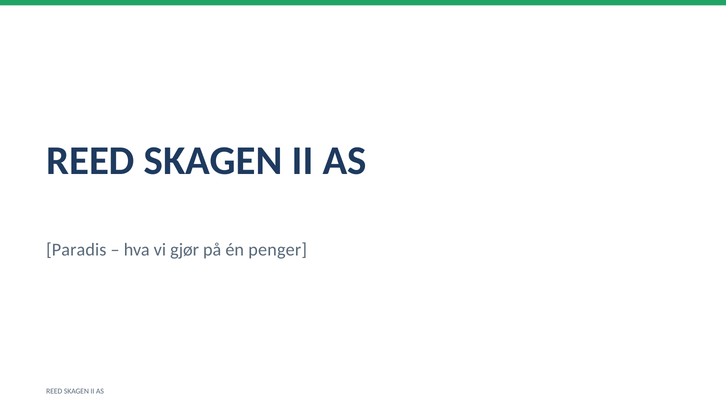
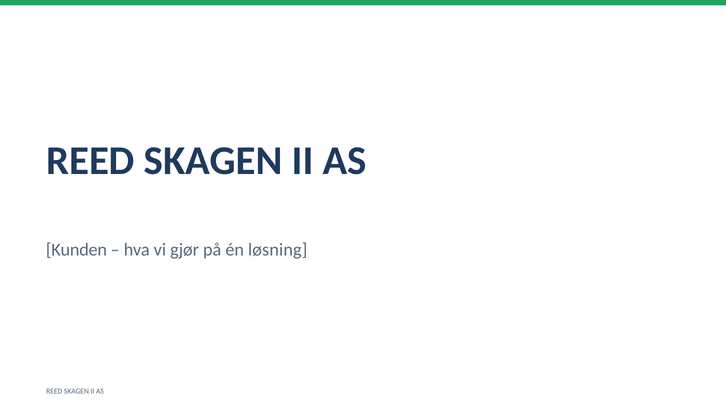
Paradis: Paradis -> Kunden (76, 250)
penger: penger -> løsning (278, 250)
